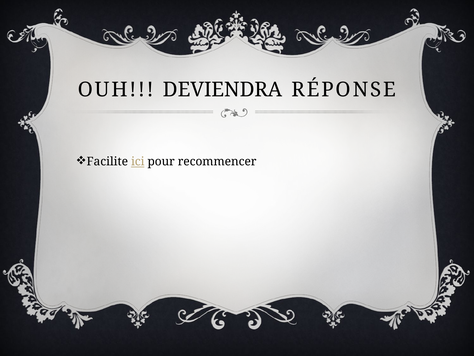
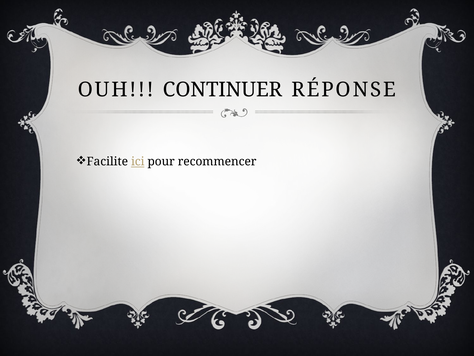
DEVIENDRA: DEVIENDRA -> CONTINUER (223, 89)
